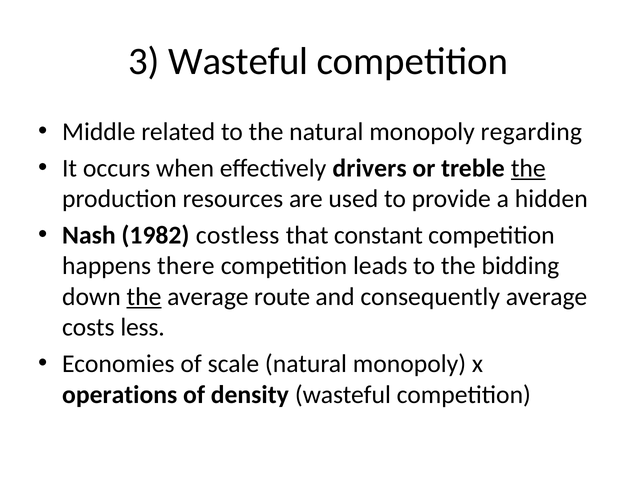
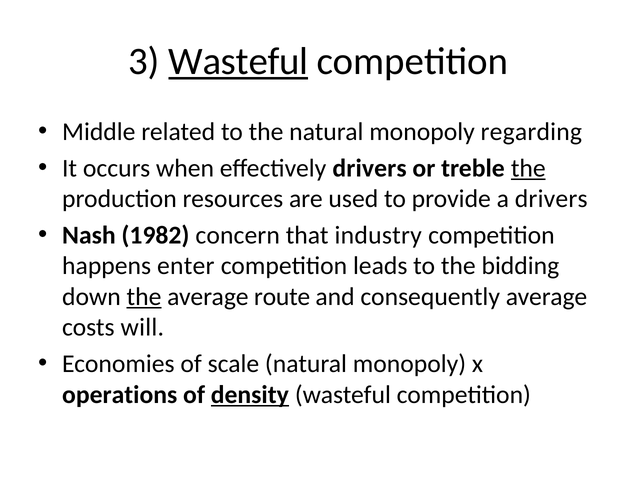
Wasteful underline: none -> present (238, 62)
a hidden: hidden -> drivers (551, 199)
costless: costless -> concern (238, 236)
constant: constant -> industry (378, 236)
there: there -> enter (186, 266)
less: less -> will (142, 328)
density underline: none -> present (250, 395)
